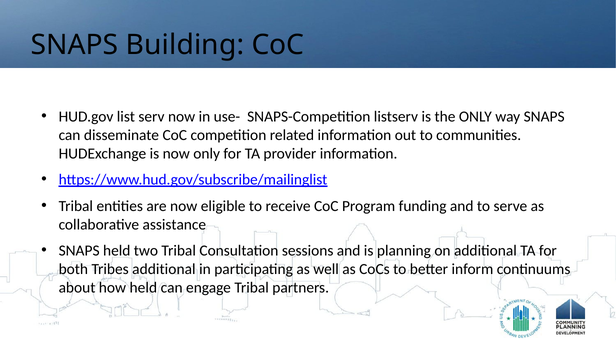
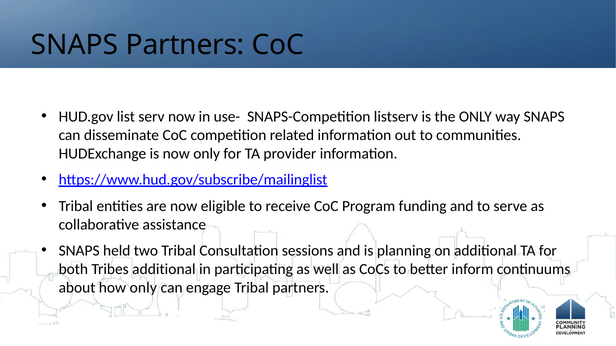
SNAPS Building: Building -> Partners (185, 45)
how held: held -> only (143, 288)
